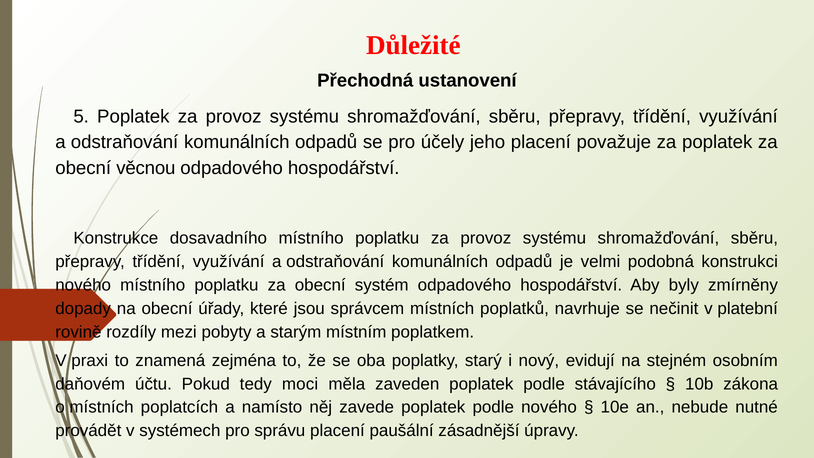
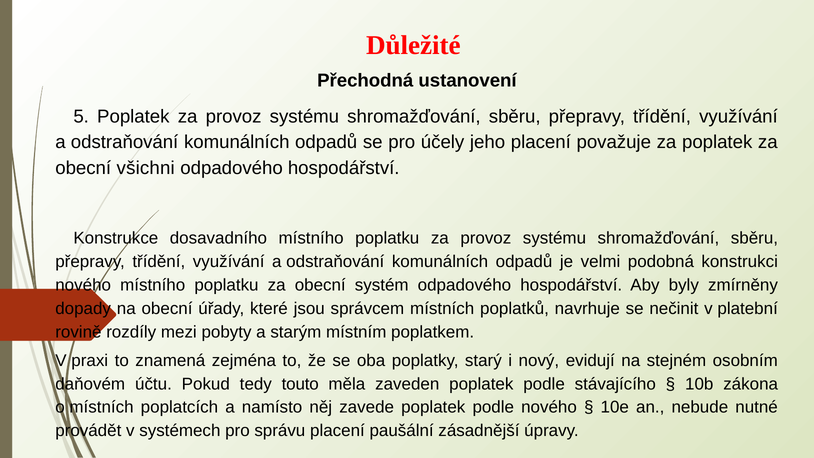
věcnou: věcnou -> všichni (146, 168)
moci: moci -> touto (300, 384)
